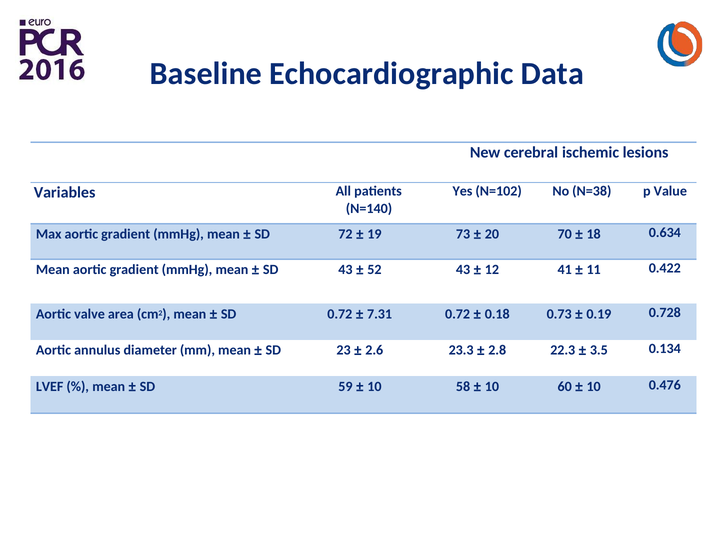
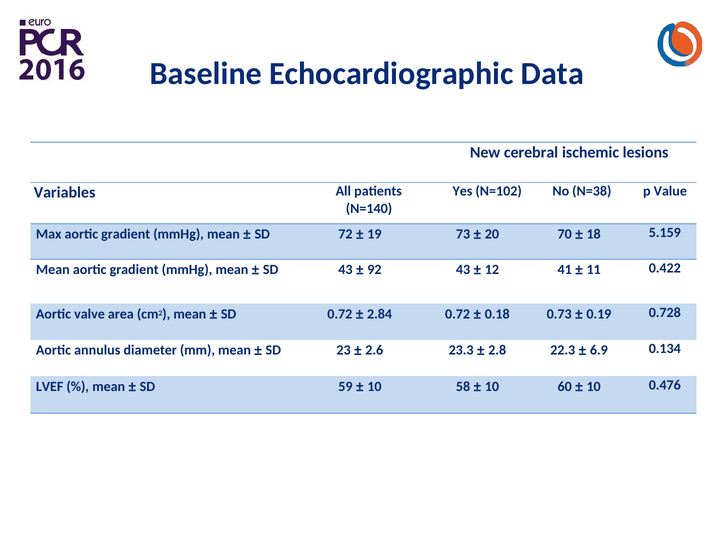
0.634: 0.634 -> 5.159 (665, 233)
52: 52 -> 92 (374, 270)
7.31: 7.31 -> 2.84 (380, 314)
3.5: 3.5 -> 6.9 (599, 351)
